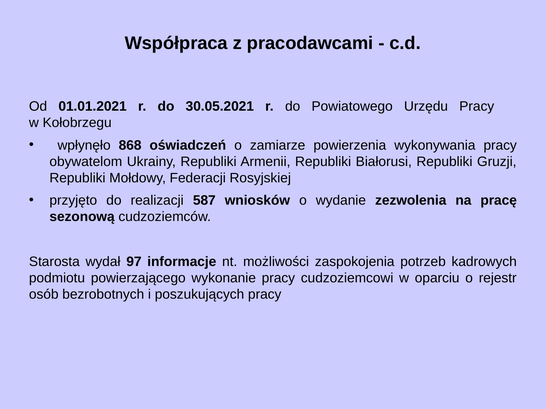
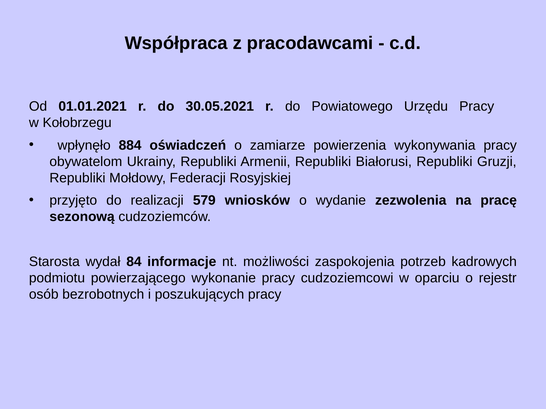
868: 868 -> 884 (130, 145)
587: 587 -> 579 (204, 201)
97: 97 -> 84 (134, 262)
